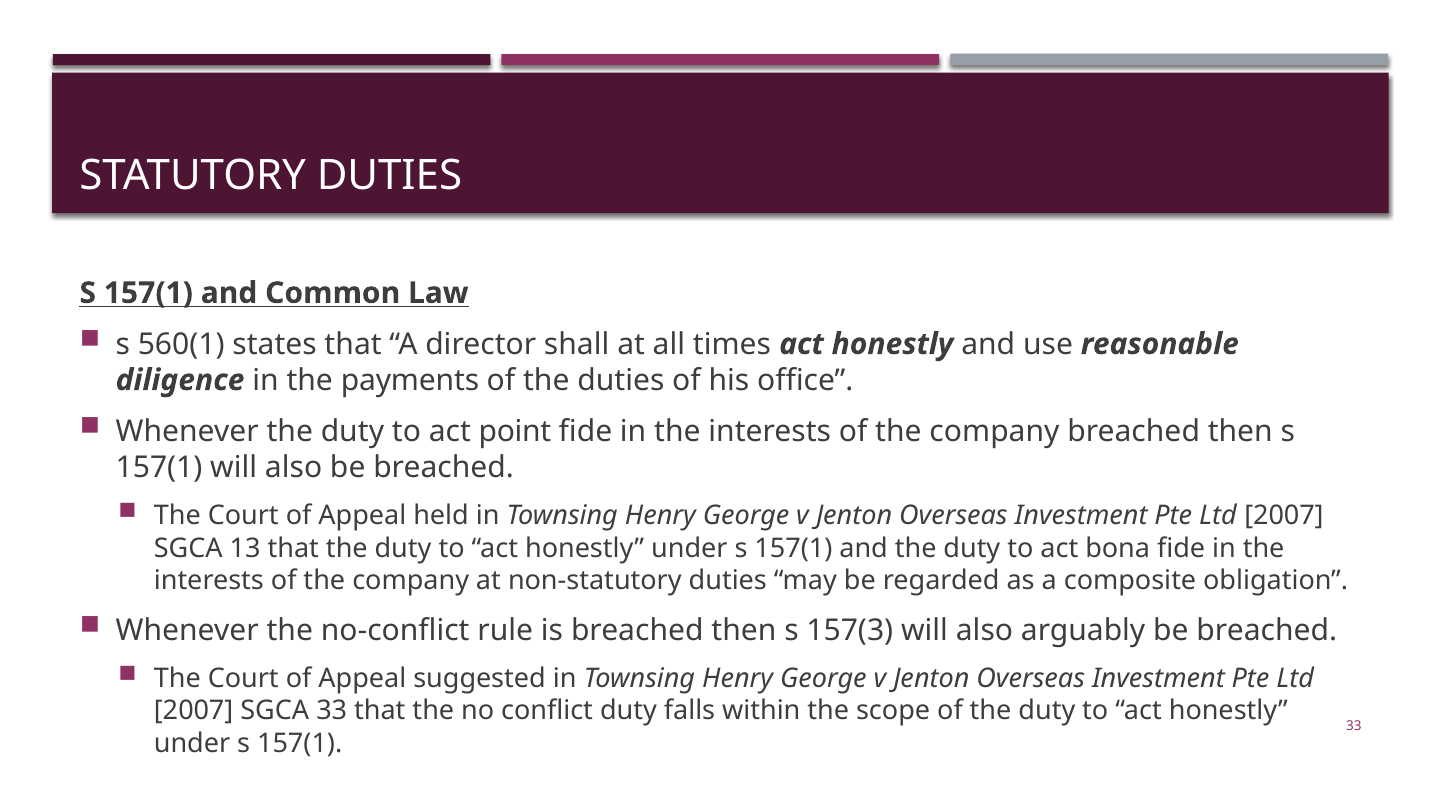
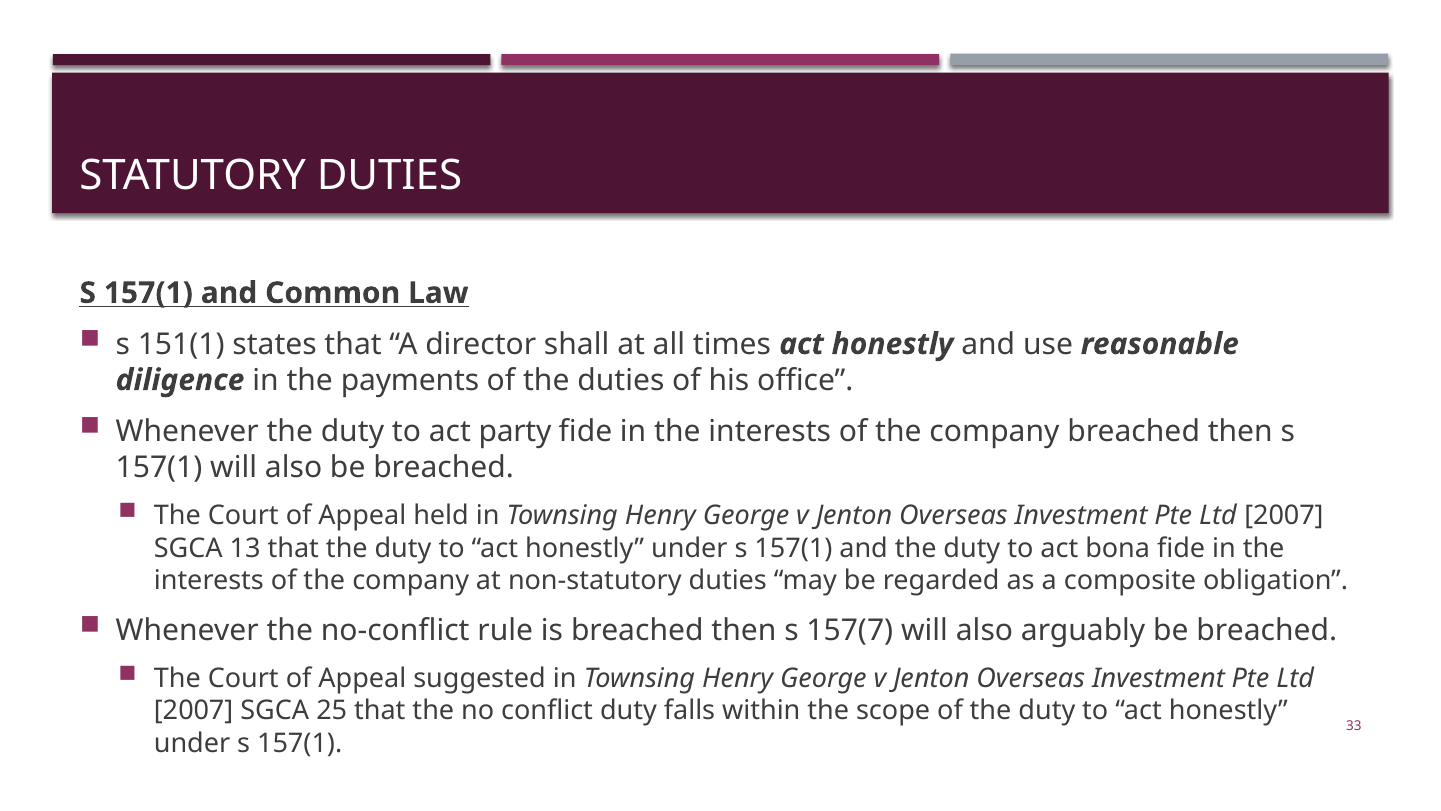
560(1: 560(1 -> 151(1 (181, 344)
point: point -> party (515, 431)
157(3: 157(3 -> 157(7 (850, 630)
SGCA 33: 33 -> 25 (332, 711)
